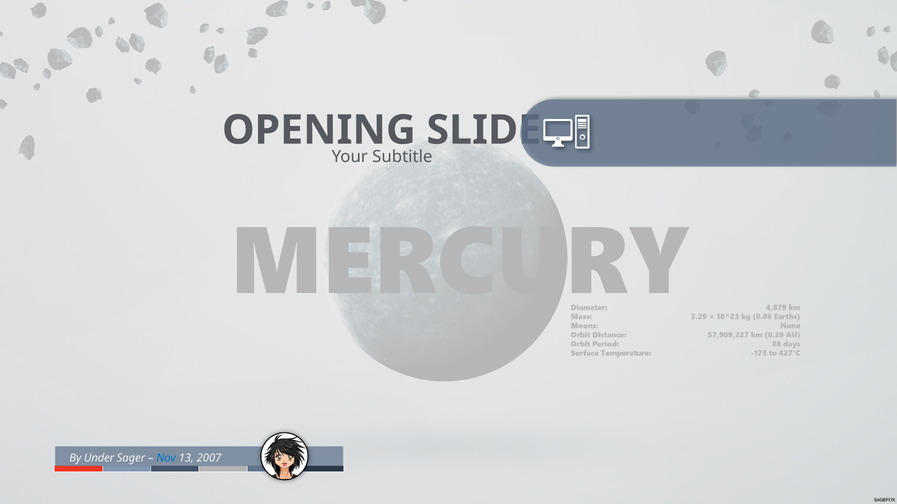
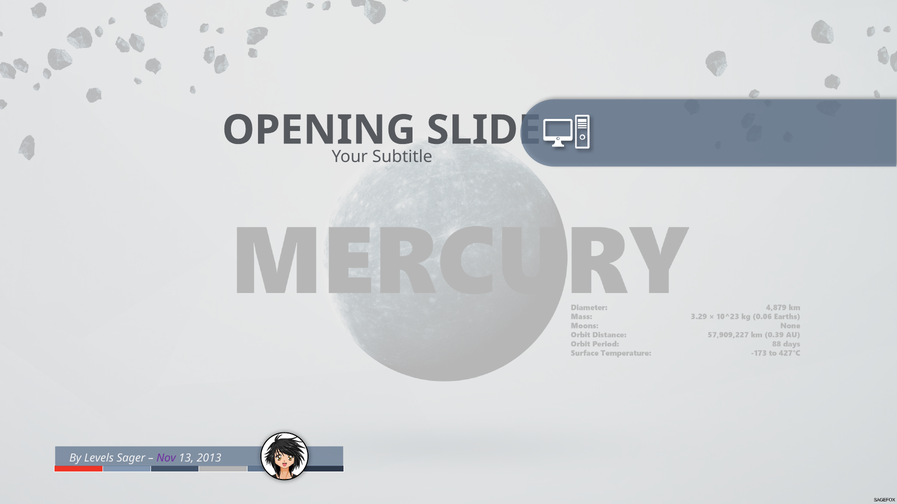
Under: Under -> Levels (99, 459)
Nov colour: blue -> purple (166, 459)
2007: 2007 -> 2013 (209, 459)
